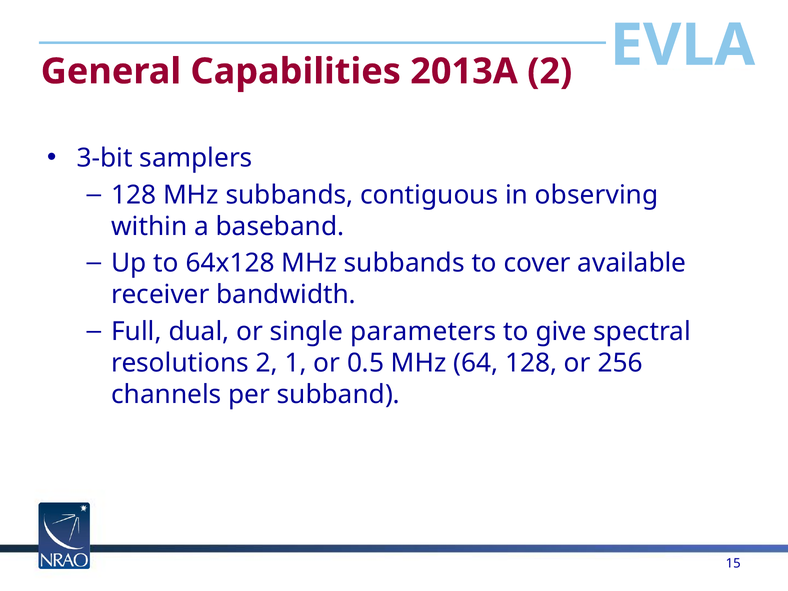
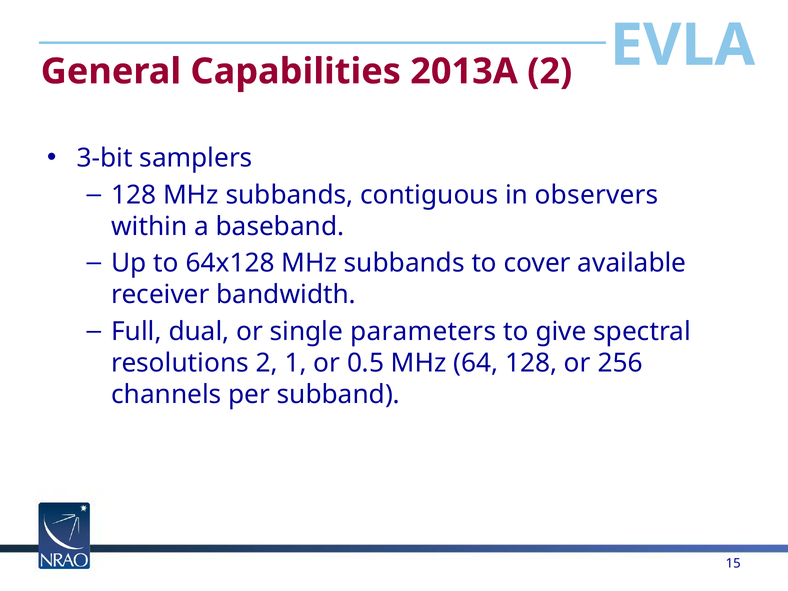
observing: observing -> observers (597, 195)
